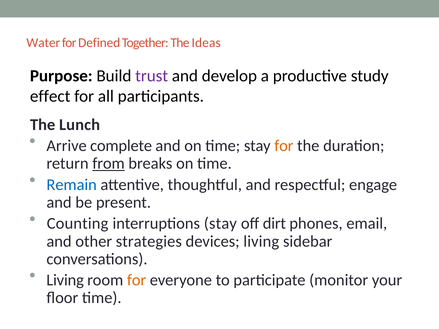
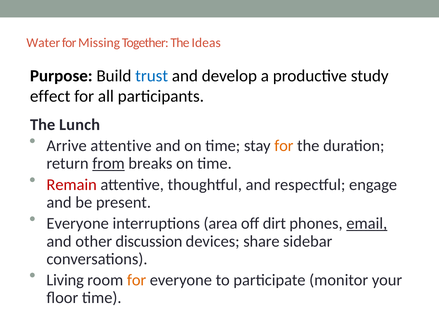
Defined: Defined -> Missing (99, 43)
trust colour: purple -> blue (152, 76)
Arrive complete: complete -> attentive (121, 146)
Remain colour: blue -> red (72, 185)
Counting: Counting -> Everyone (78, 224)
interruptions stay: stay -> area (221, 224)
email underline: none -> present (367, 224)
strategies: strategies -> discussion (149, 241)
devices living: living -> share (261, 241)
